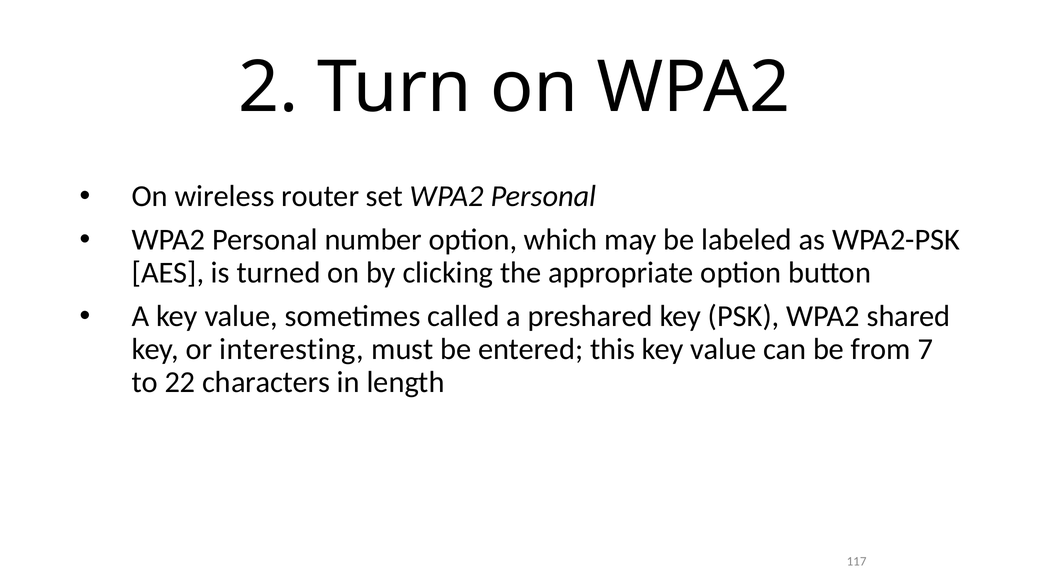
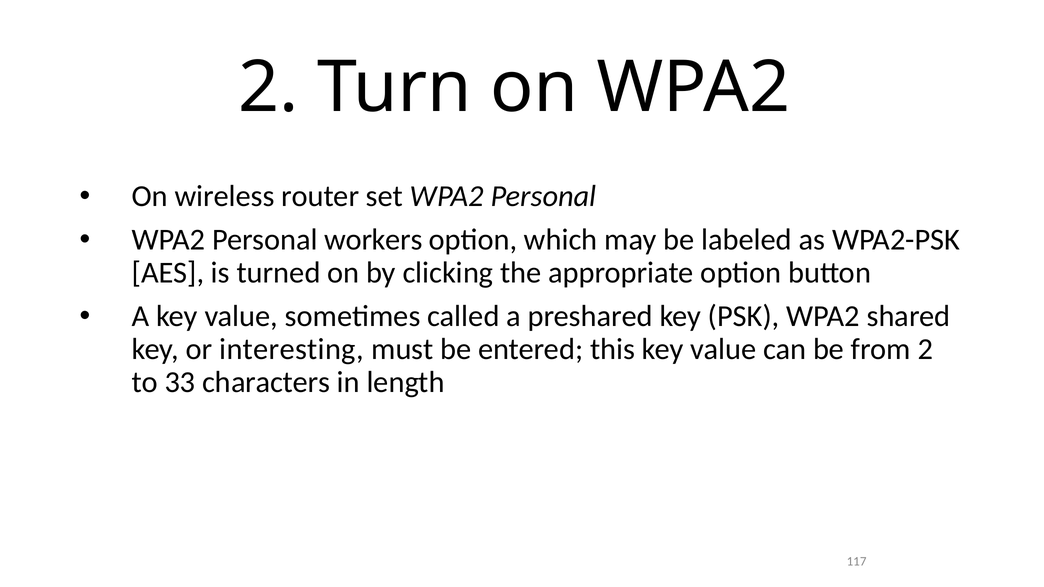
number: number -> workers (373, 240)
from 7: 7 -> 2 (925, 349)
22: 22 -> 33 (180, 382)
